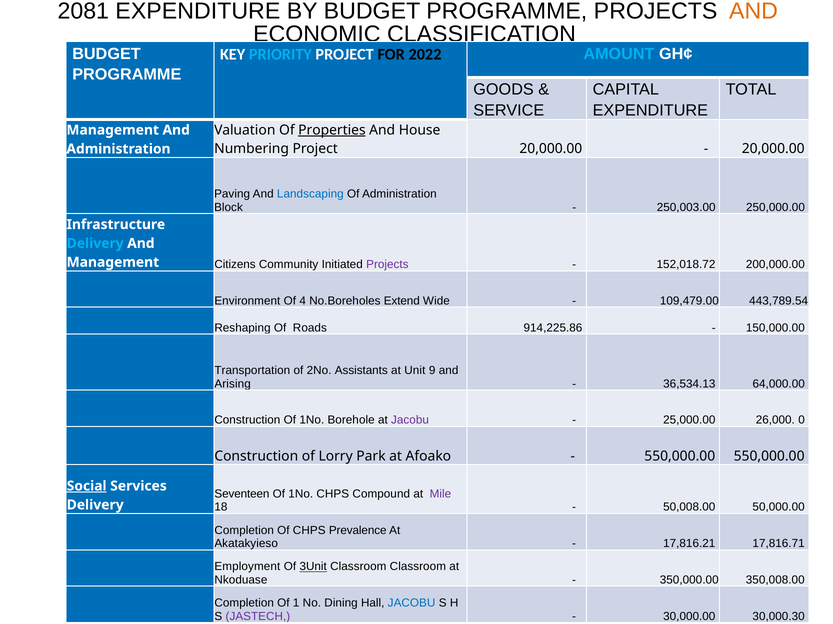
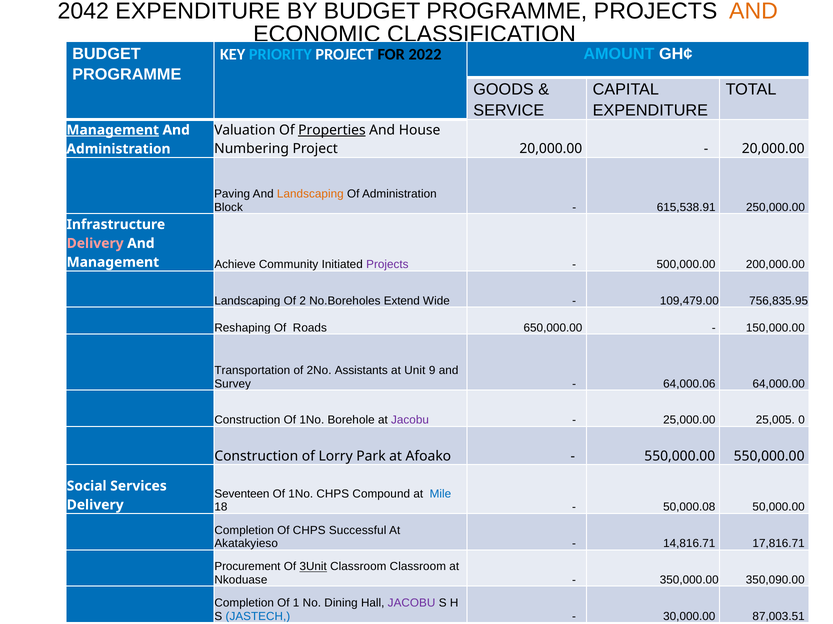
2081: 2081 -> 2042 (83, 11)
Management underline: none -> present (113, 130)
Landscaping colour: blue -> orange (310, 194)
250,003.00: 250,003.00 -> 615,538.91 (686, 208)
Delivery colour: light blue -> pink (95, 244)
Citizens: Citizens -> Achieve (235, 265)
152,018.72: 152,018.72 -> 500,000.00 (686, 265)
Environment: Environment -> Landscaping (247, 301)
4: 4 -> 2 (303, 301)
443,789.54: 443,789.54 -> 756,835.95 (779, 301)
914,225.86: 914,225.86 -> 650,000.00 (553, 328)
Arising: Arising -> Survey (233, 384)
36,534.13: 36,534.13 -> 64,000.06 (689, 384)
26,000: 26,000 -> 25,005 (775, 420)
Social underline: present -> none (87, 487)
Mile colour: purple -> blue (440, 495)
50,008.00: 50,008.00 -> 50,000.08 (689, 508)
Prevalence: Prevalence -> Successful (358, 531)
17,816.21: 17,816.21 -> 14,816.71 (689, 544)
Employment: Employment -> Procurement (247, 567)
350,008.00: 350,008.00 -> 350,090.00 (775, 580)
JACOBU colour: blue -> purple (412, 604)
JASTECH colour: purple -> blue (258, 617)
30,000.30: 30,000.30 -> 87,003.51 (779, 617)
